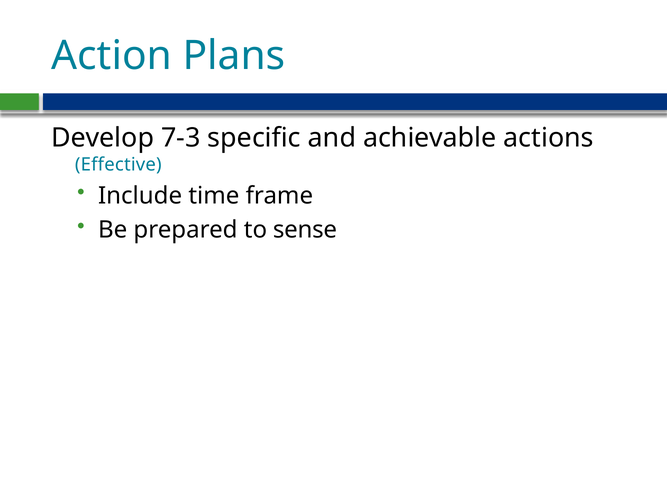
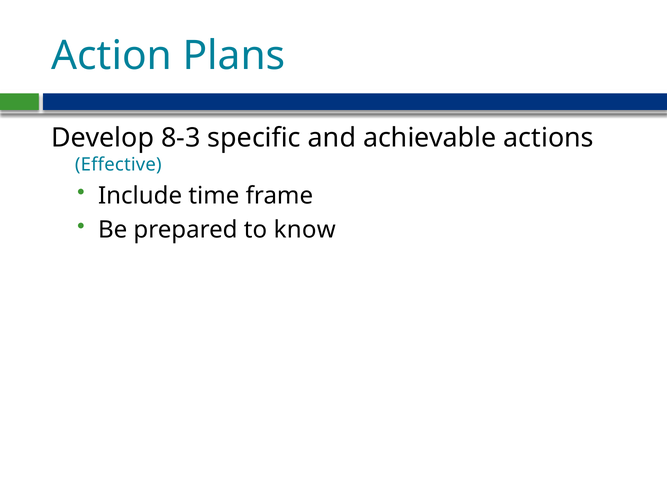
7-3: 7-3 -> 8-3 (181, 138)
sense: sense -> know (305, 230)
